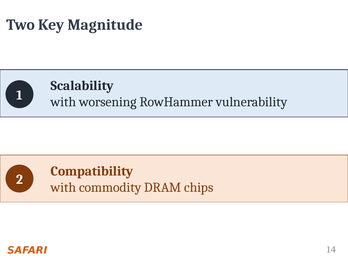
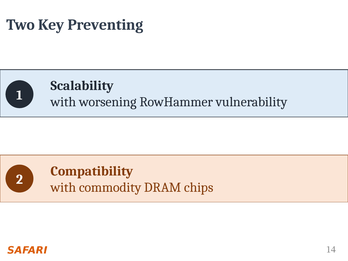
Magnitude: Magnitude -> Preventing (105, 25)
